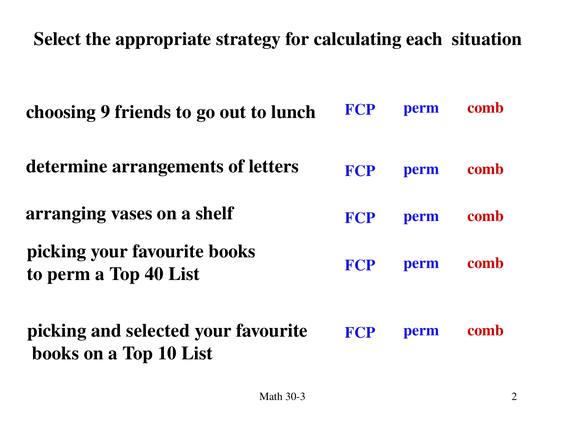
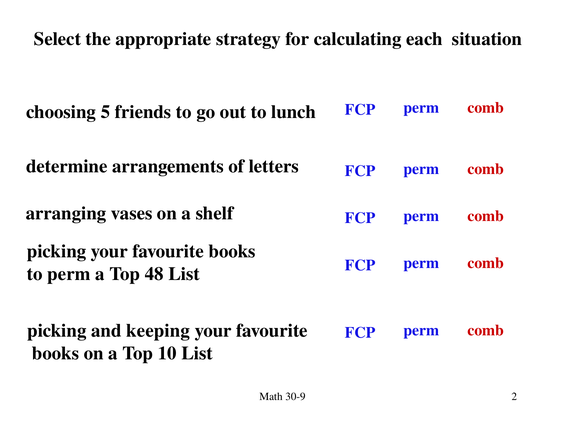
9: 9 -> 5 (105, 112)
40: 40 -> 48 (154, 274)
selected: selected -> keeping (158, 331)
30-3: 30-3 -> 30-9 (295, 396)
